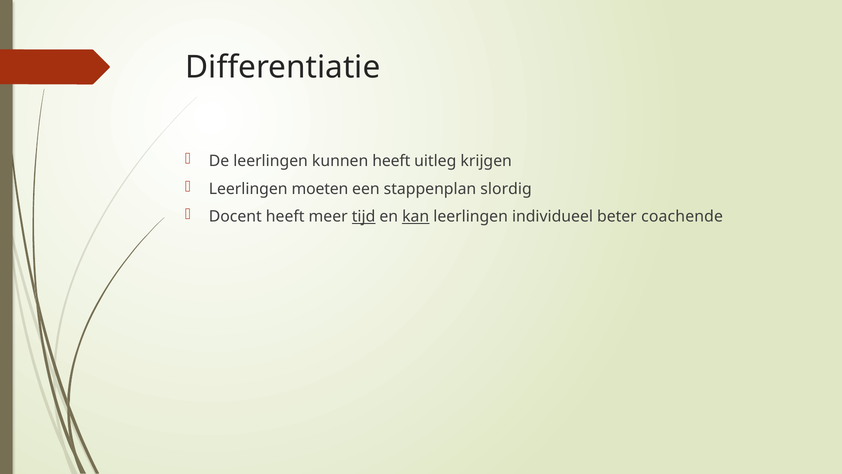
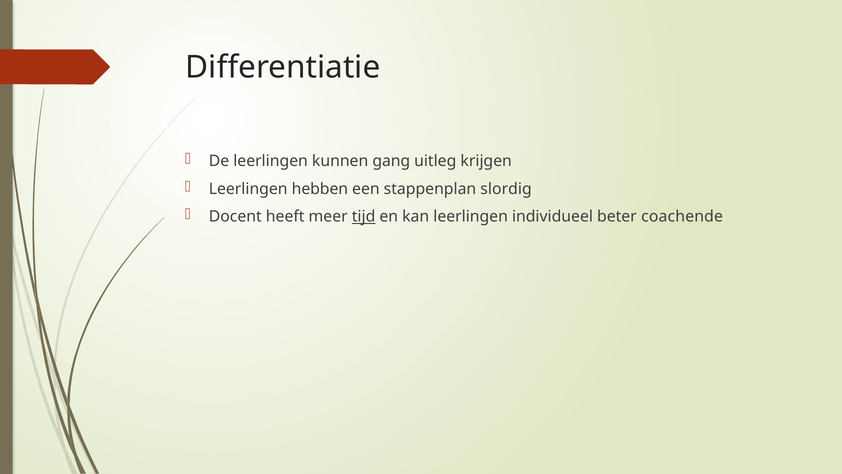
kunnen heeft: heeft -> gang (391, 161)
moeten: moeten -> hebben (320, 189)
kan underline: present -> none (416, 217)
